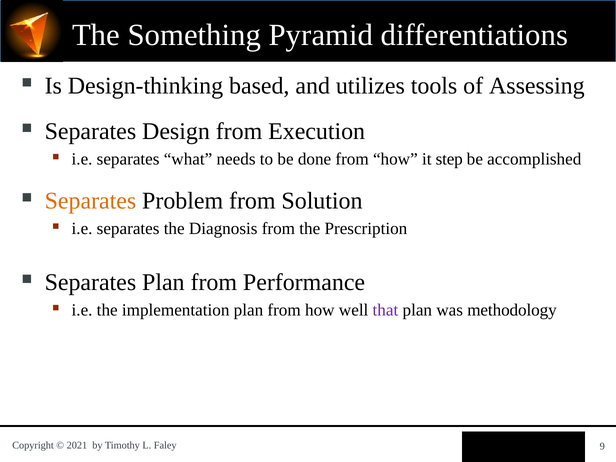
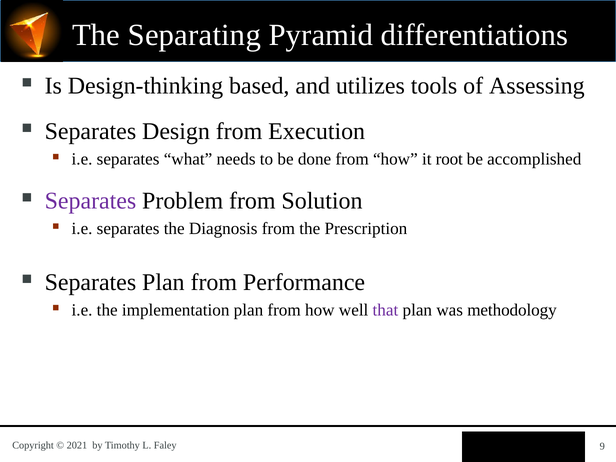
Something: Something -> Separating (194, 35)
step: step -> root (449, 159)
Separates colour: orange -> purple (90, 201)
